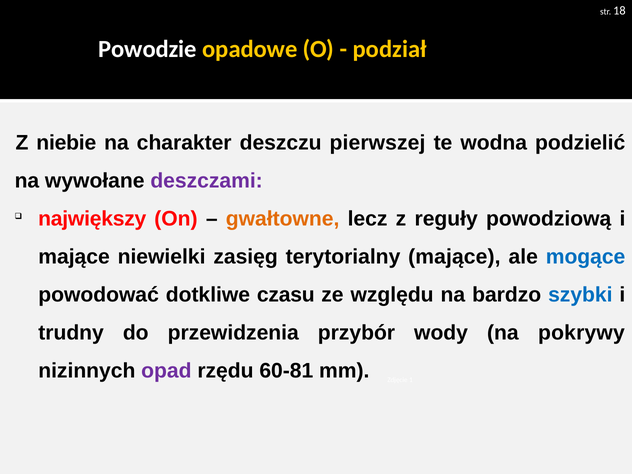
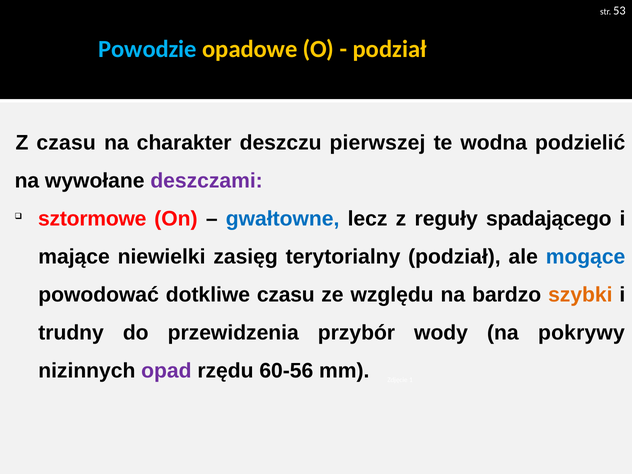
18: 18 -> 53 (619, 11)
Powodzie colour: white -> light blue (148, 49)
Z niebie: niebie -> czasu (66, 143)
największy: największy -> sztormowe (92, 219)
gwałtowne colour: orange -> blue (283, 219)
powodziową: powodziową -> spadającego (549, 219)
terytorialny mające: mające -> podział (454, 257)
szybki colour: blue -> orange (580, 295)
60-81: 60-81 -> 60-56 (286, 371)
